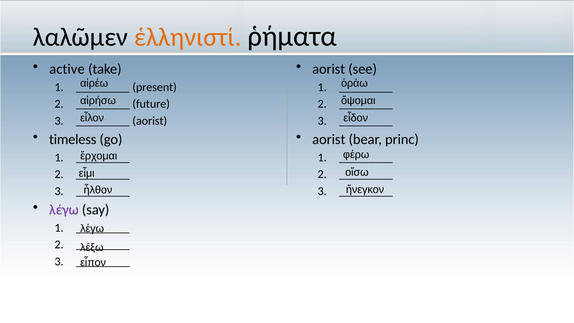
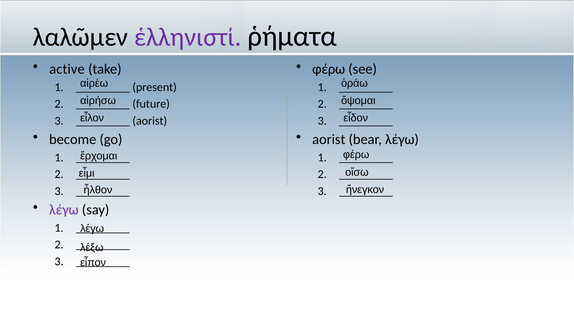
ἑλληνιστί colour: orange -> purple (188, 37)
aorist: aorist -> φέρω (329, 69)
timeless: timeless -> become (73, 139)
bear princ: princ -> λέγω (402, 139)
